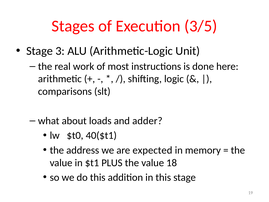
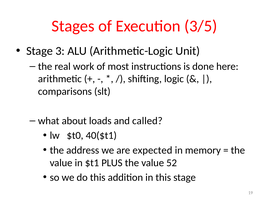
adder: adder -> called (147, 121)
18: 18 -> 52 (172, 163)
